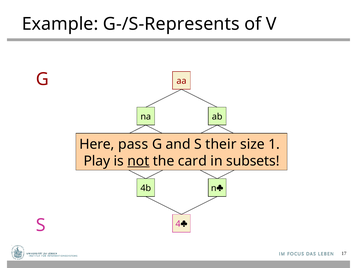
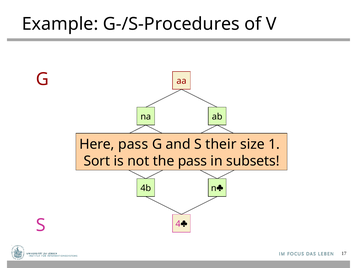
G-/S-Represents: G-/S-Represents -> G-/S-Procedures (171, 24)
Play: Play -> Sort (97, 161)
not underline: present -> none (138, 161)
the card: card -> pass (192, 161)
